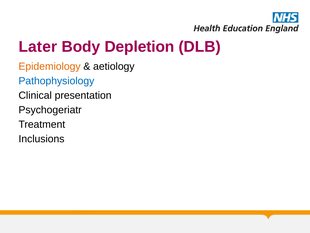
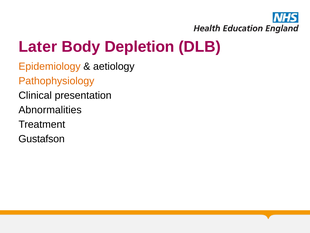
Pathophysiology colour: blue -> orange (56, 81)
Psychogeriatr: Psychogeriatr -> Abnormalities (50, 110)
Inclusions: Inclusions -> Gustafson (42, 139)
